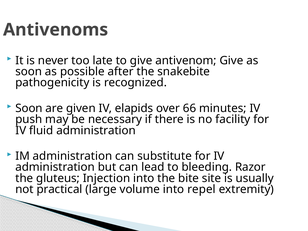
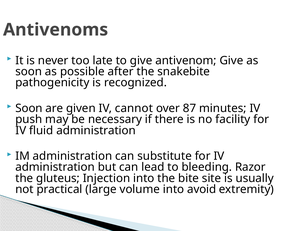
elapids: elapids -> cannot (134, 108)
66: 66 -> 87 (190, 108)
repel: repel -> avoid (202, 189)
